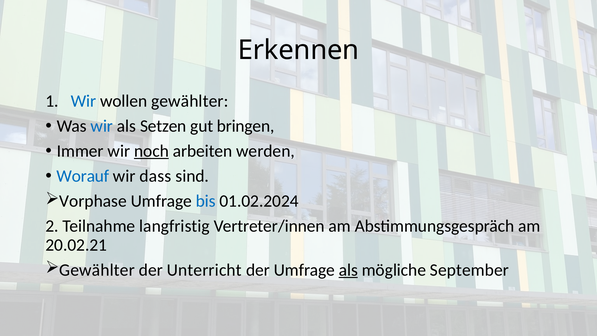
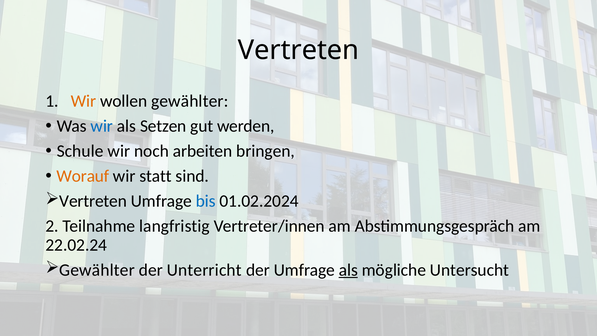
Erkennen: Erkennen -> Vertreten (298, 50)
Wir colour: blue -> orange (83, 101)
bringen: bringen -> werden (246, 126)
Immer: Immer -> Schule (80, 151)
noch underline: present -> none (151, 151)
werden: werden -> bringen (266, 151)
Worauf colour: blue -> orange (83, 176)
dass: dass -> statt (156, 176)
Vorphase: Vorphase -> Vertreten (93, 201)
20.02.21: 20.02.21 -> 22.02.24 (76, 245)
September: September -> Untersucht (469, 270)
